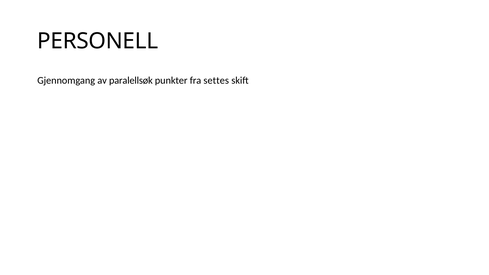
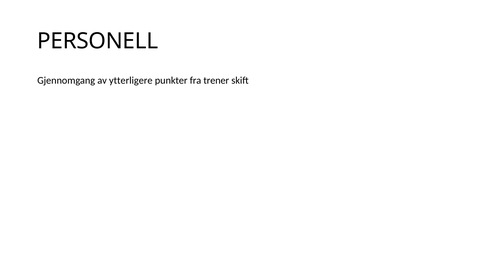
paralellsøk: paralellsøk -> ytterligere (131, 81)
settes: settes -> trener (216, 81)
